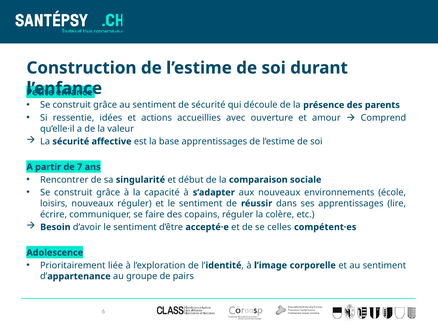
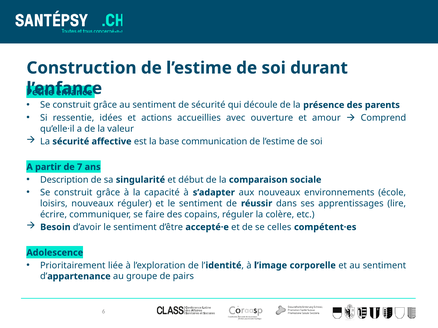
base apprentissages: apprentissages -> communication (214, 142)
Rencontrer: Rencontrer -> Description (64, 180)
